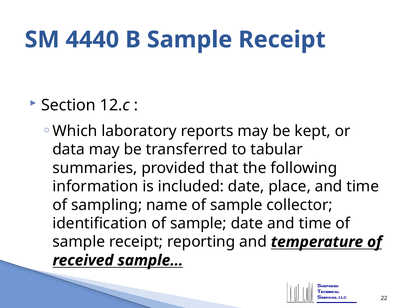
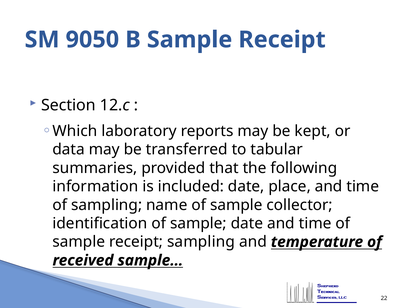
4440: 4440 -> 9050 (92, 40)
receipt reporting: reporting -> sampling (201, 242)
